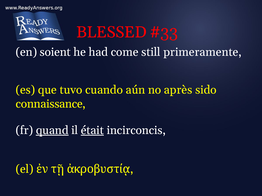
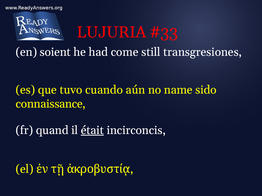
BLESSED: BLESSED -> LUJURIA (112, 32)
primeramente: primeramente -> transgresiones (203, 52)
après: après -> name (178, 90)
quand underline: present -> none (52, 131)
